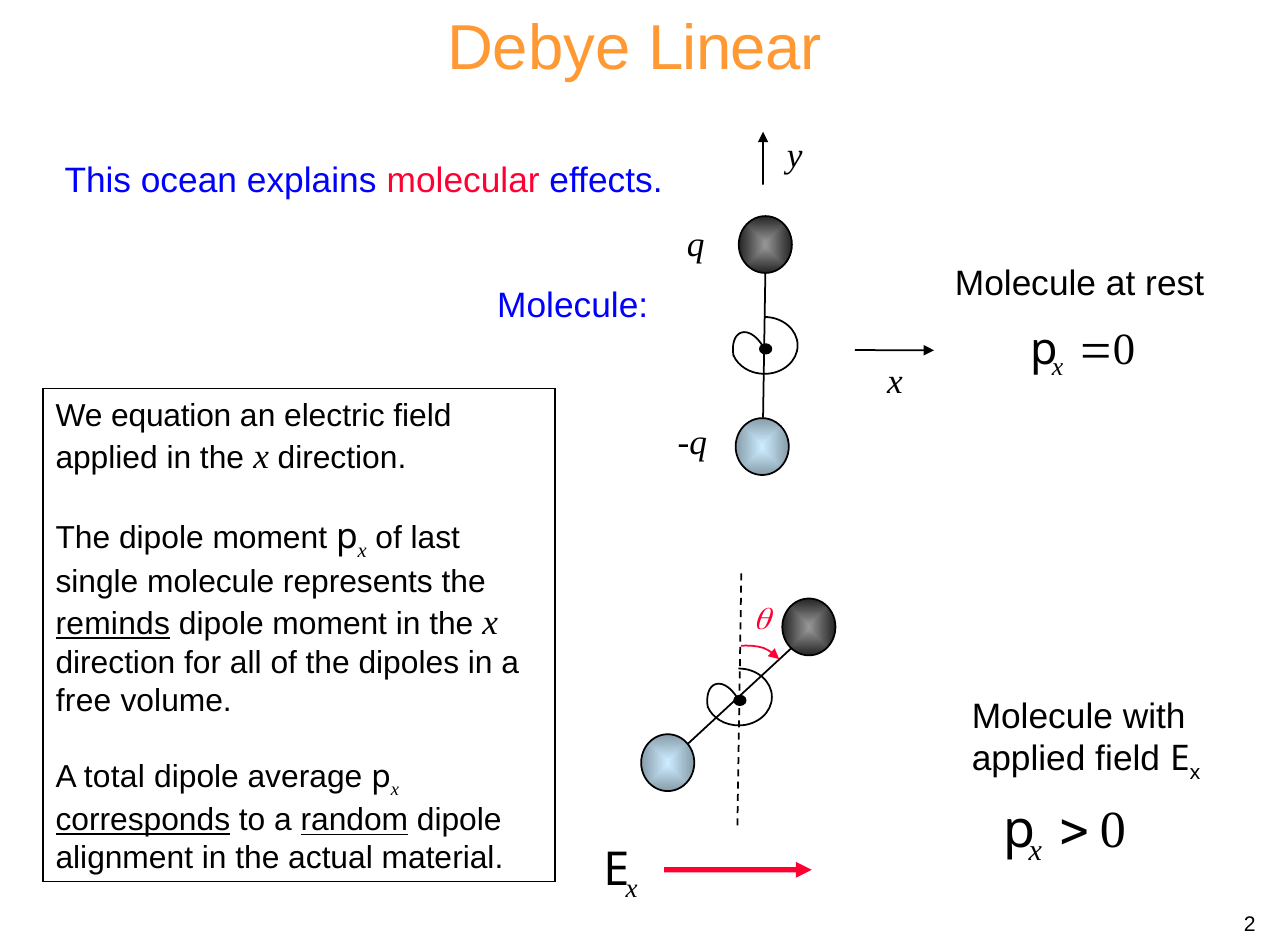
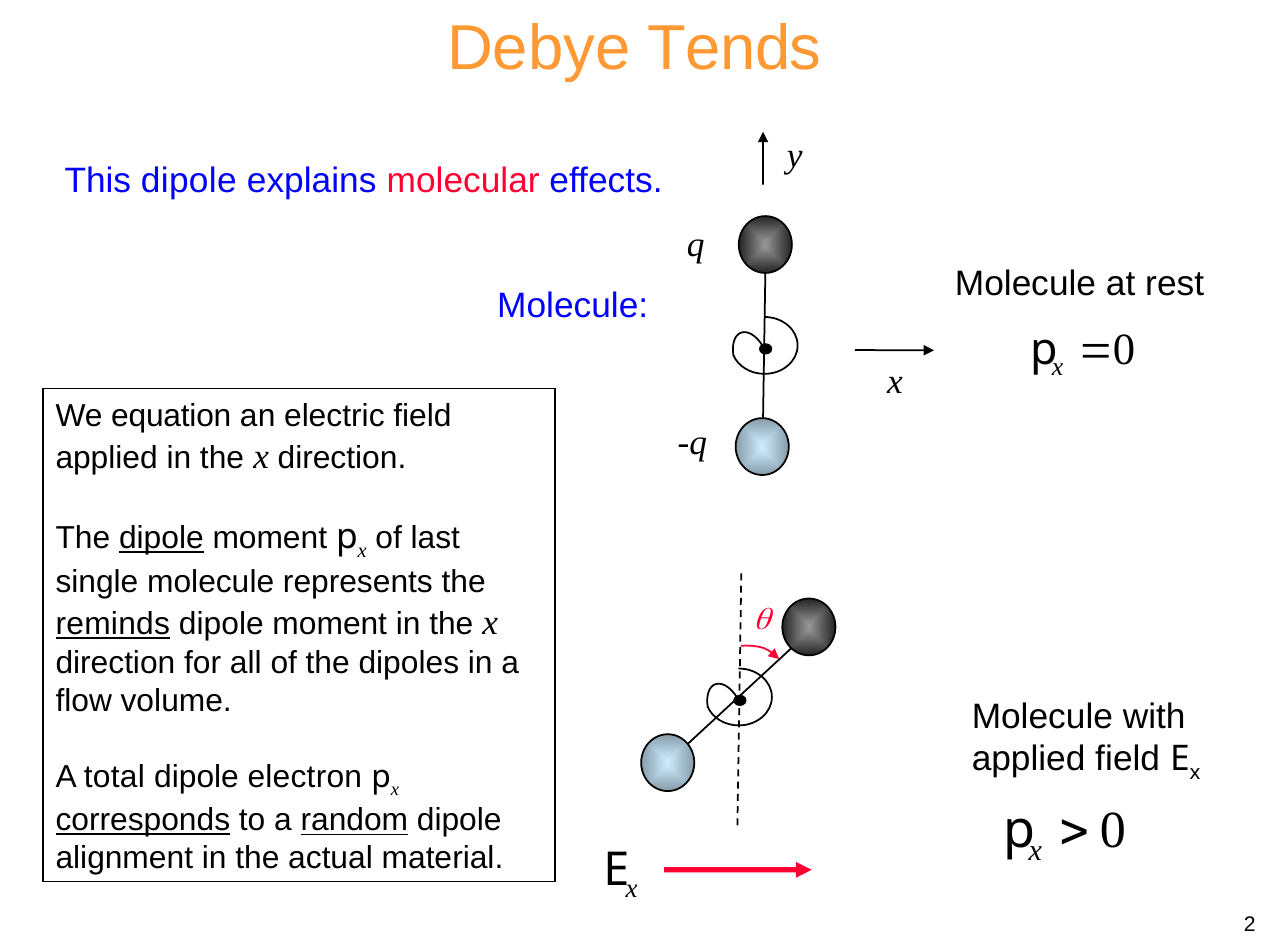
Linear: Linear -> Tends (735, 49)
This ocean: ocean -> dipole (189, 181)
dipole underline: none -> present (161, 538)
free: free -> flow (84, 701)
average: average -> electron (305, 778)
